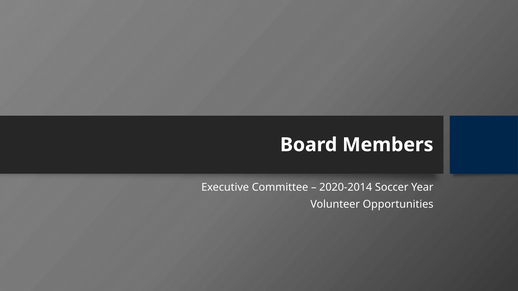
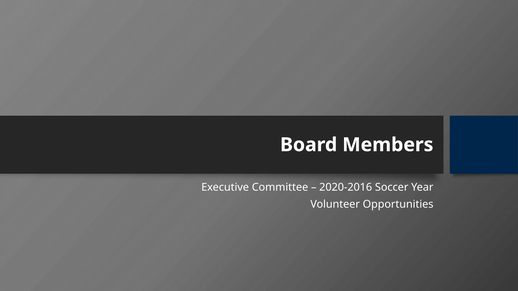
2020-2014: 2020-2014 -> 2020-2016 (346, 188)
